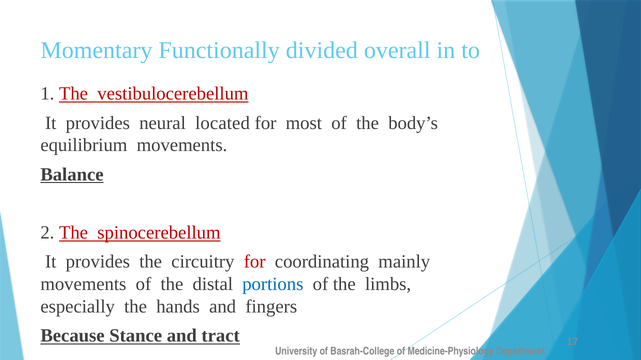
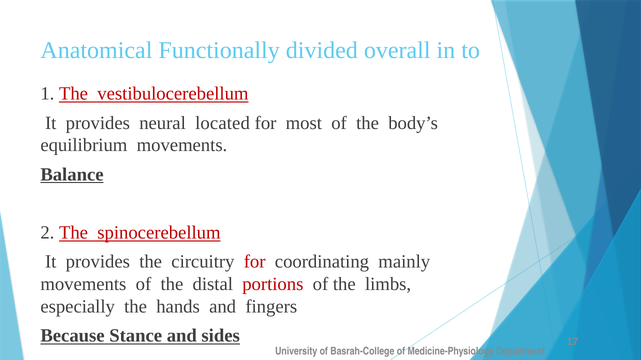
Momentary: Momentary -> Anatomical (96, 51)
portions colour: blue -> red (273, 284)
tract: tract -> sides (221, 336)
